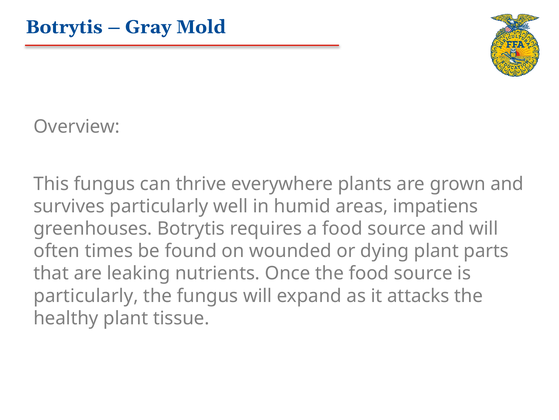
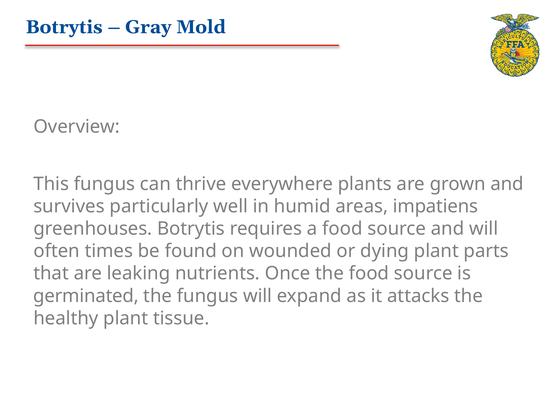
particularly: particularly -> germinated (86, 295)
